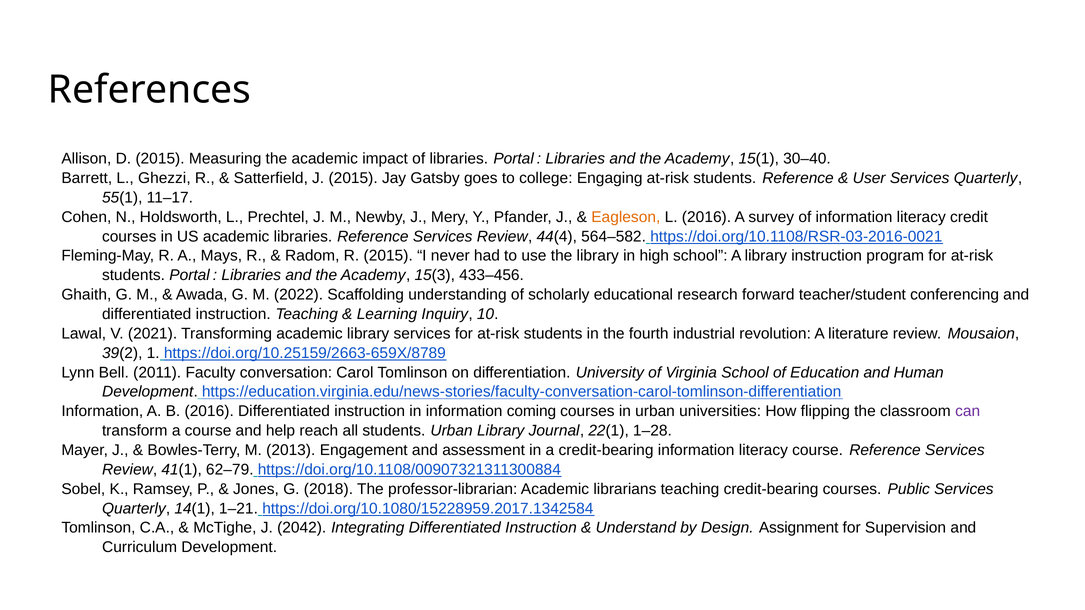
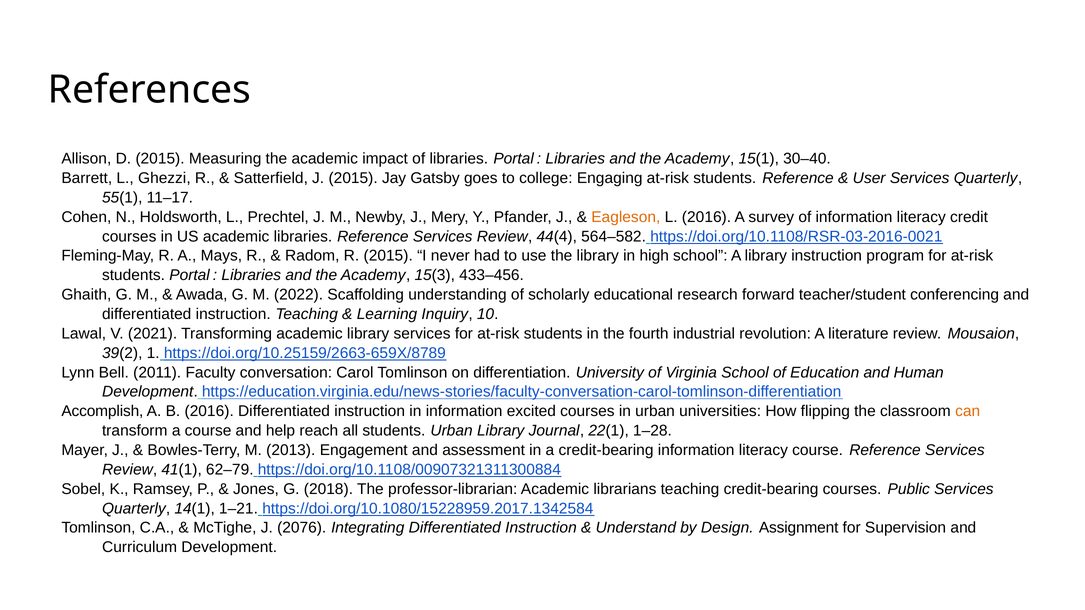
Information: Information -> Accomplish (102, 411)
coming: coming -> excited (531, 411)
can colour: purple -> orange (968, 411)
2042: 2042 -> 2076 (302, 528)
